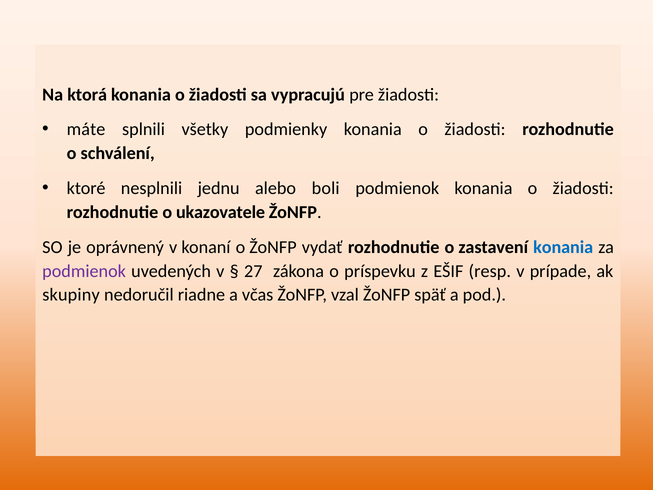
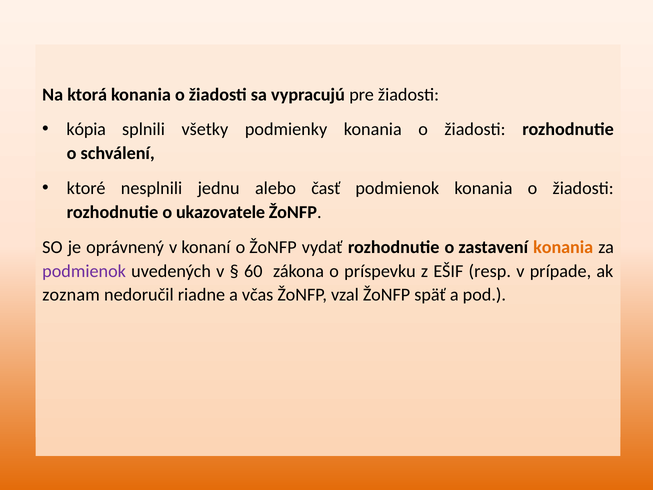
máte: máte -> kópia (86, 129)
boli: boli -> časť (326, 188)
konania colour: blue -> orange (563, 247)
27: 27 -> 60 (253, 271)
skupiny: skupiny -> zoznam (71, 295)
